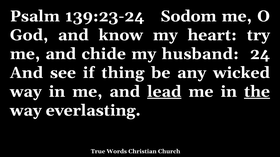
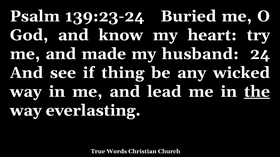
Sodom: Sodom -> Buried (188, 16)
chide: chide -> made (104, 54)
lead underline: present -> none (164, 92)
